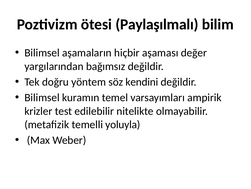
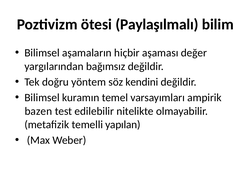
krizler: krizler -> bazen (38, 111)
yoluyla: yoluyla -> yapılan (123, 124)
